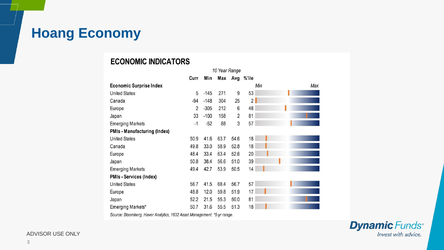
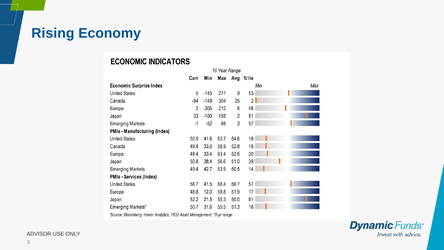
Hoang: Hoang -> Rising (53, 33)
